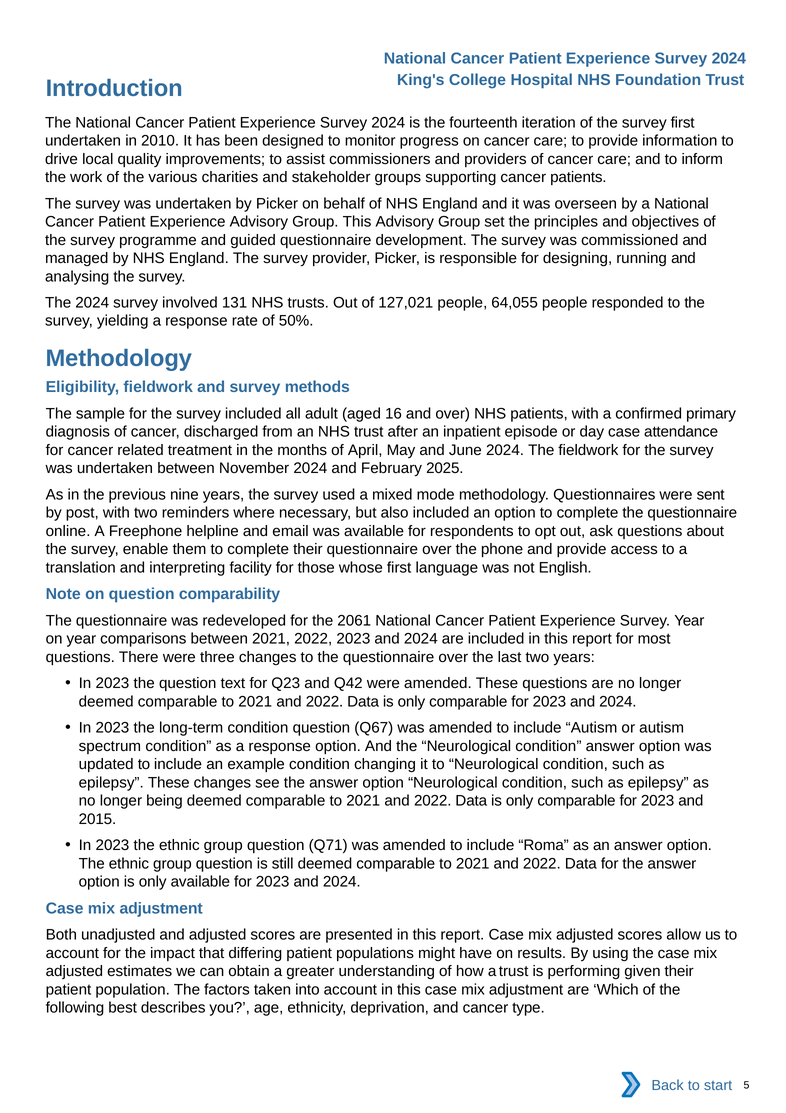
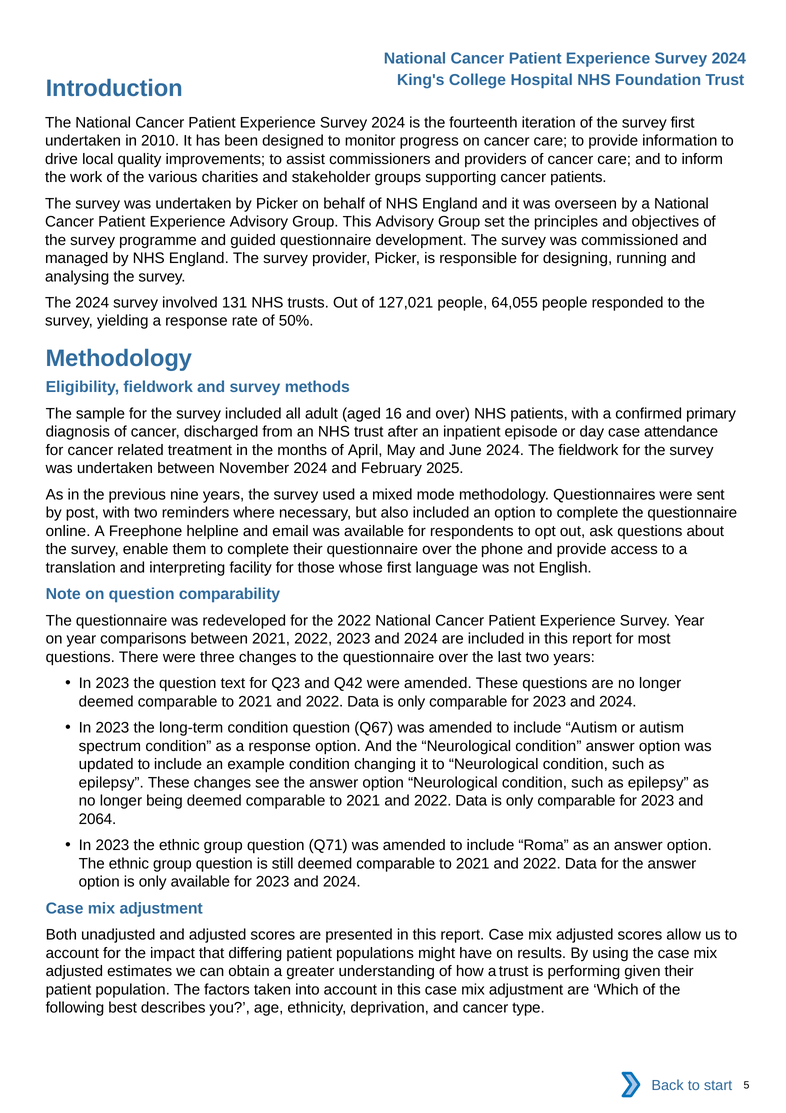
the 2061: 2061 -> 2022 (354, 620)
2015: 2015 -> 2064 (97, 819)
